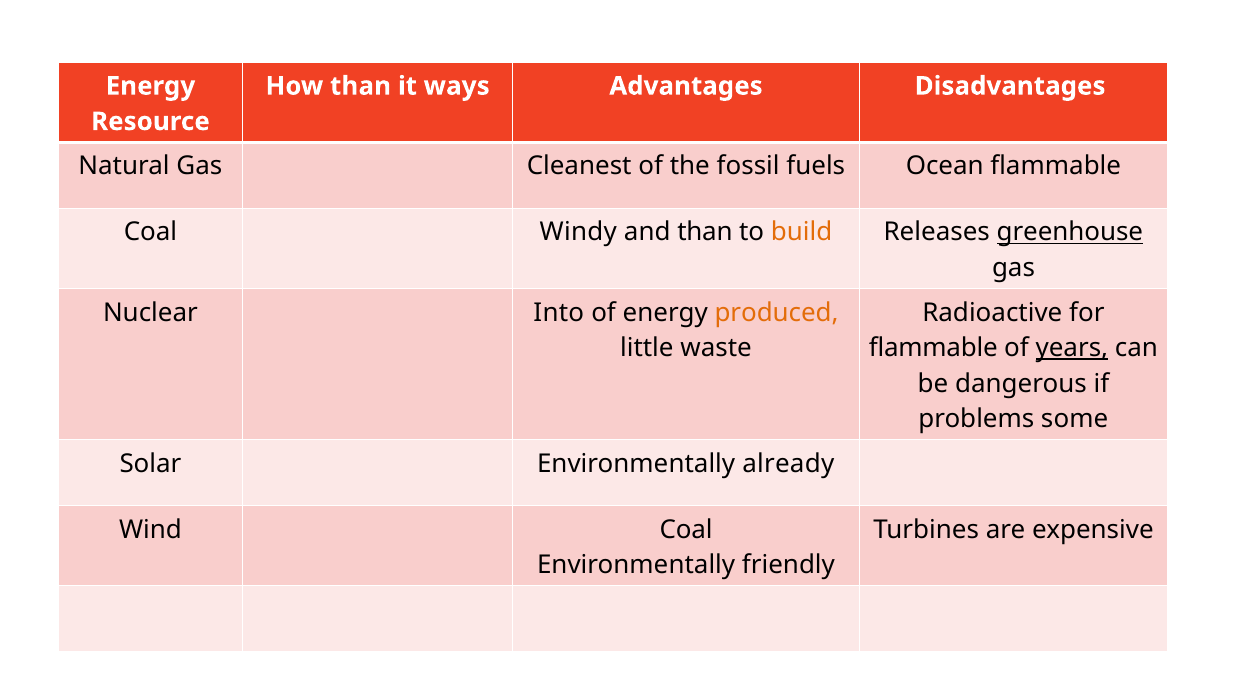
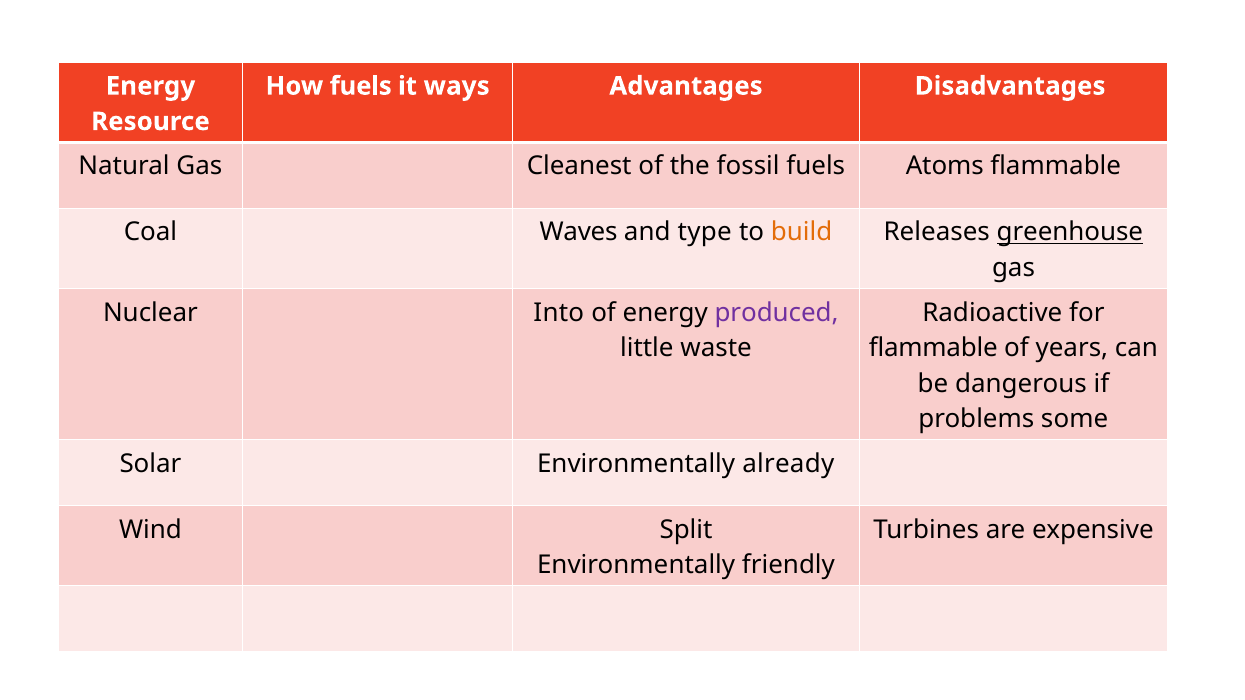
How than: than -> fuels (361, 86)
Ocean: Ocean -> Atoms (945, 166)
Windy: Windy -> Waves (579, 232)
and than: than -> type (705, 232)
produced colour: orange -> purple (777, 313)
years underline: present -> none (1072, 348)
Wind Coal: Coal -> Split (686, 530)
